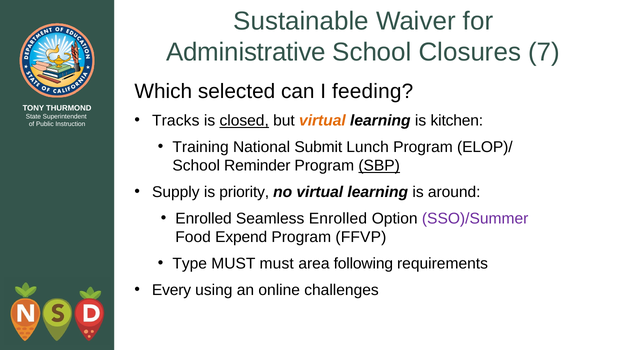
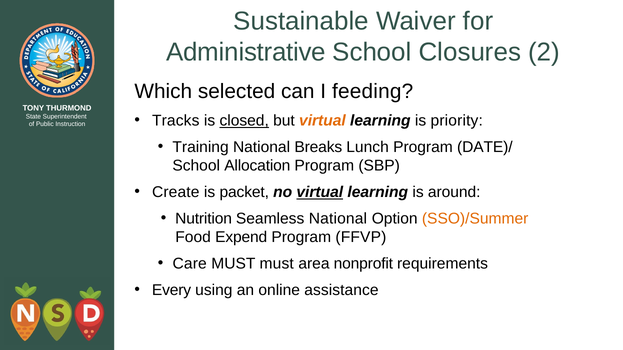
7: 7 -> 2 (544, 52)
kitchen: kitchen -> priority (457, 121)
Submit: Submit -> Breaks (318, 147)
ELOP)/: ELOP)/ -> DATE)/ (485, 147)
Reminder: Reminder -> Allocation (257, 166)
SBP underline: present -> none (379, 166)
Supply: Supply -> Create (176, 192)
priority: priority -> packet (244, 192)
virtual underline: none -> present (320, 192)
Enrolled: Enrolled -> Nutrition (204, 219)
Seamless Enrolled: Enrolled -> National (338, 219)
SSO)/Summer colour: purple -> orange (475, 219)
Type: Type -> Care (190, 264)
following: following -> nonprofit (363, 264)
challenges: challenges -> assistance (341, 290)
